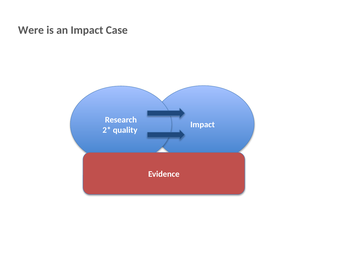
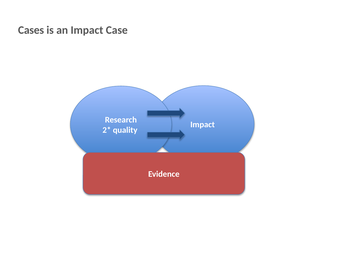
Were: Were -> Cases (31, 30)
